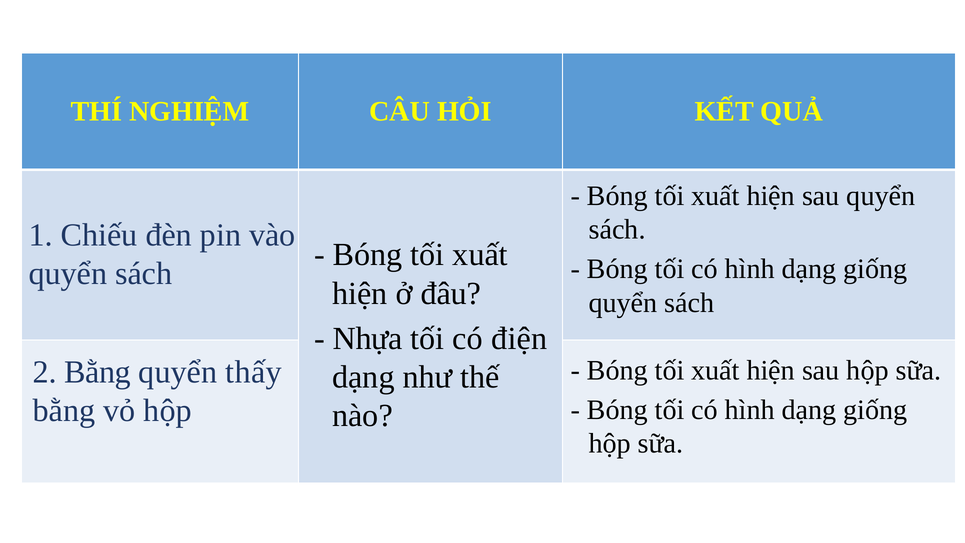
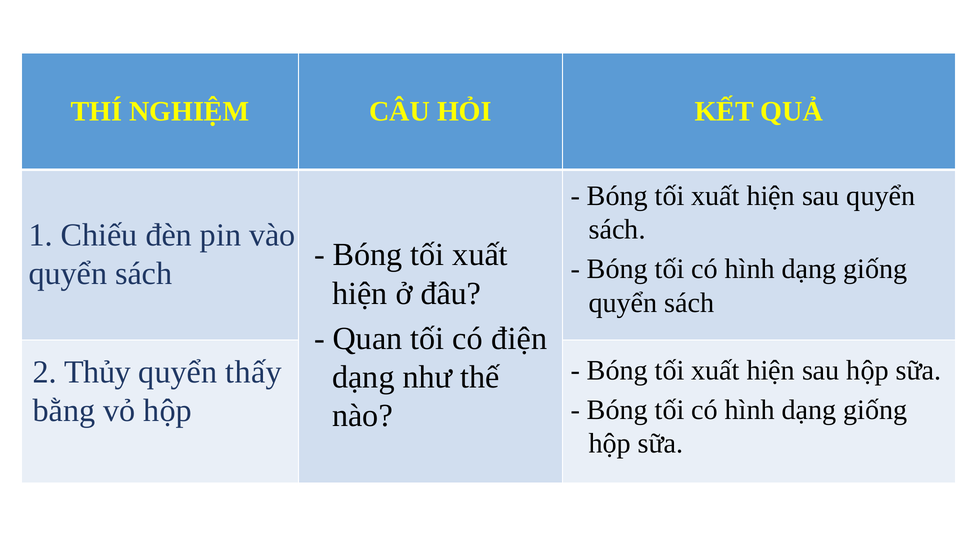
Nhựa: Nhựa -> Quan (368, 338)
2 Bằng: Bằng -> Thủy (98, 372)
